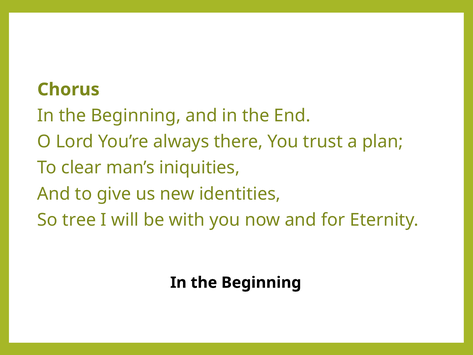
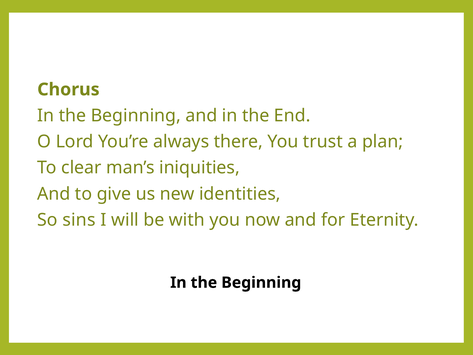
tree: tree -> sins (79, 220)
